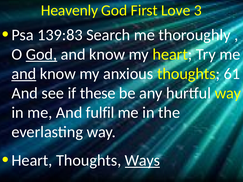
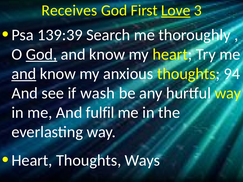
Heavenly: Heavenly -> Receives (69, 10)
Love underline: none -> present (176, 10)
139:83: 139:83 -> 139:39 (60, 35)
61: 61 -> 94 (232, 74)
these: these -> wash (98, 93)
Ways underline: present -> none (142, 161)
